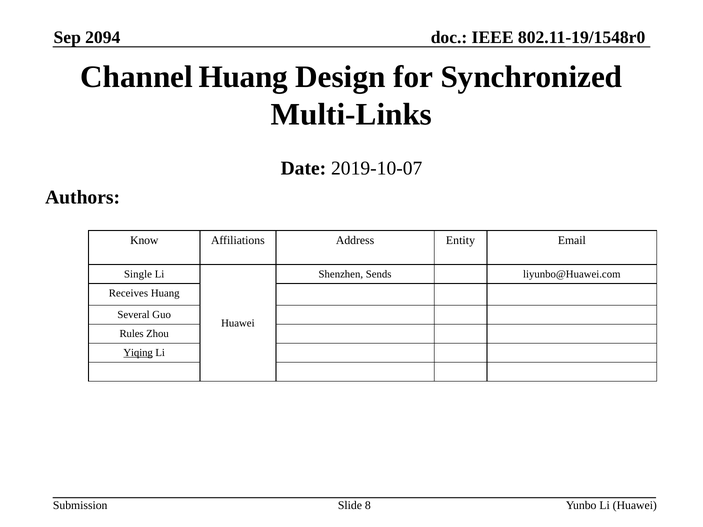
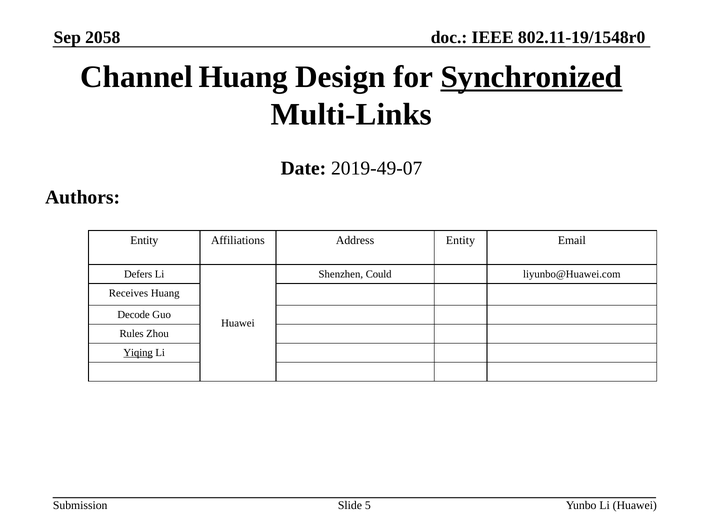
2094: 2094 -> 2058 (103, 38)
Synchronized underline: none -> present (532, 77)
2019-10-07: 2019-10-07 -> 2019-49-07 (377, 168)
Know: Know -> Entity (144, 241)
Single: Single -> Defers (138, 274)
Sends: Sends -> Could (379, 274)
Several: Several -> Decode (134, 315)
8: 8 -> 5 (368, 506)
